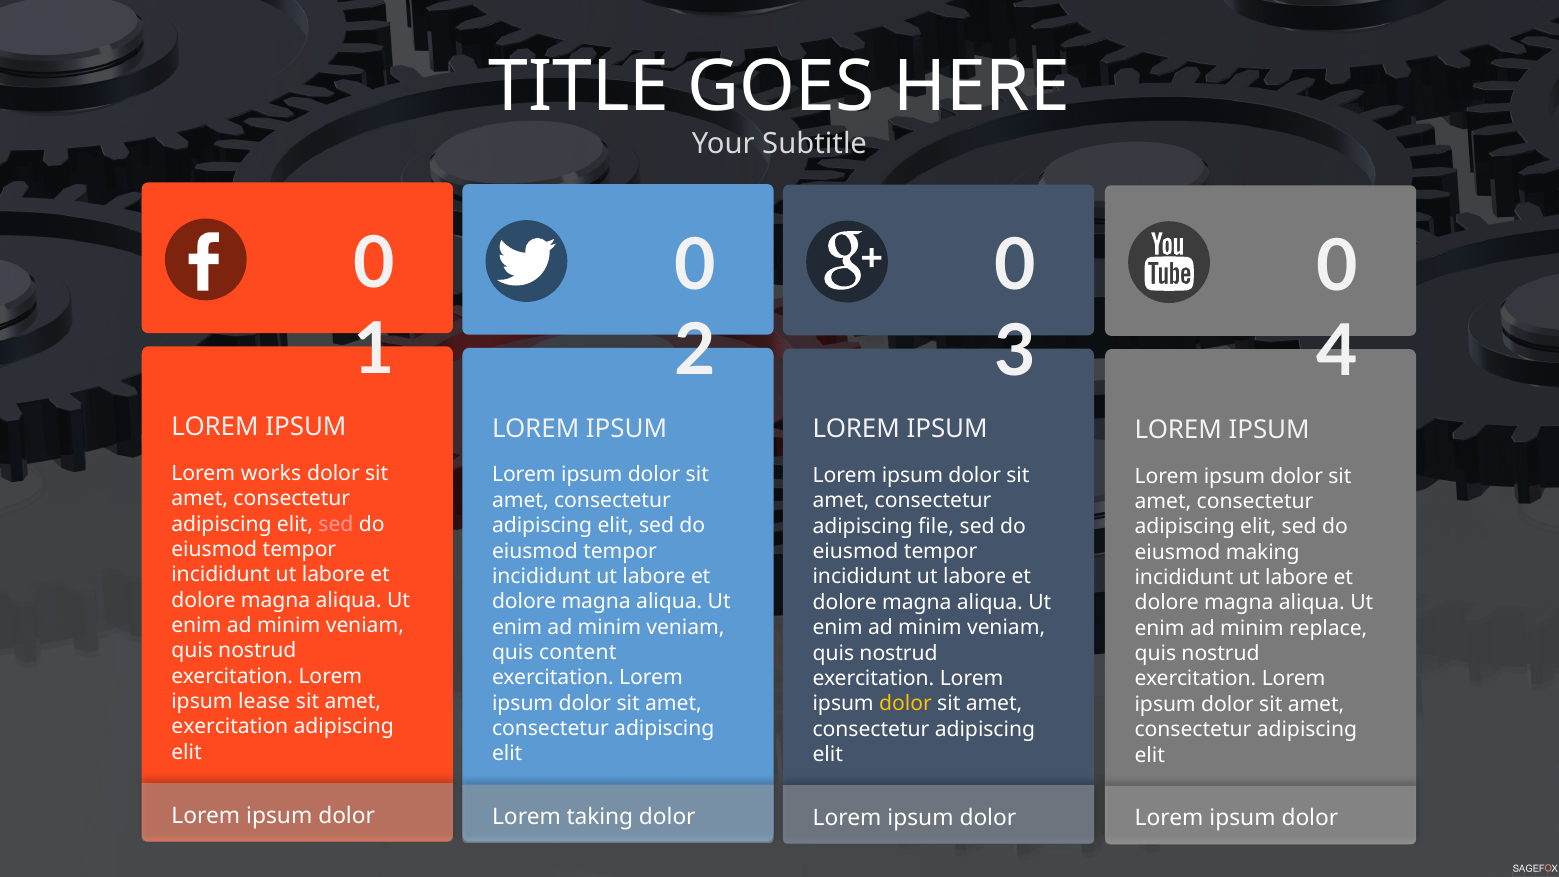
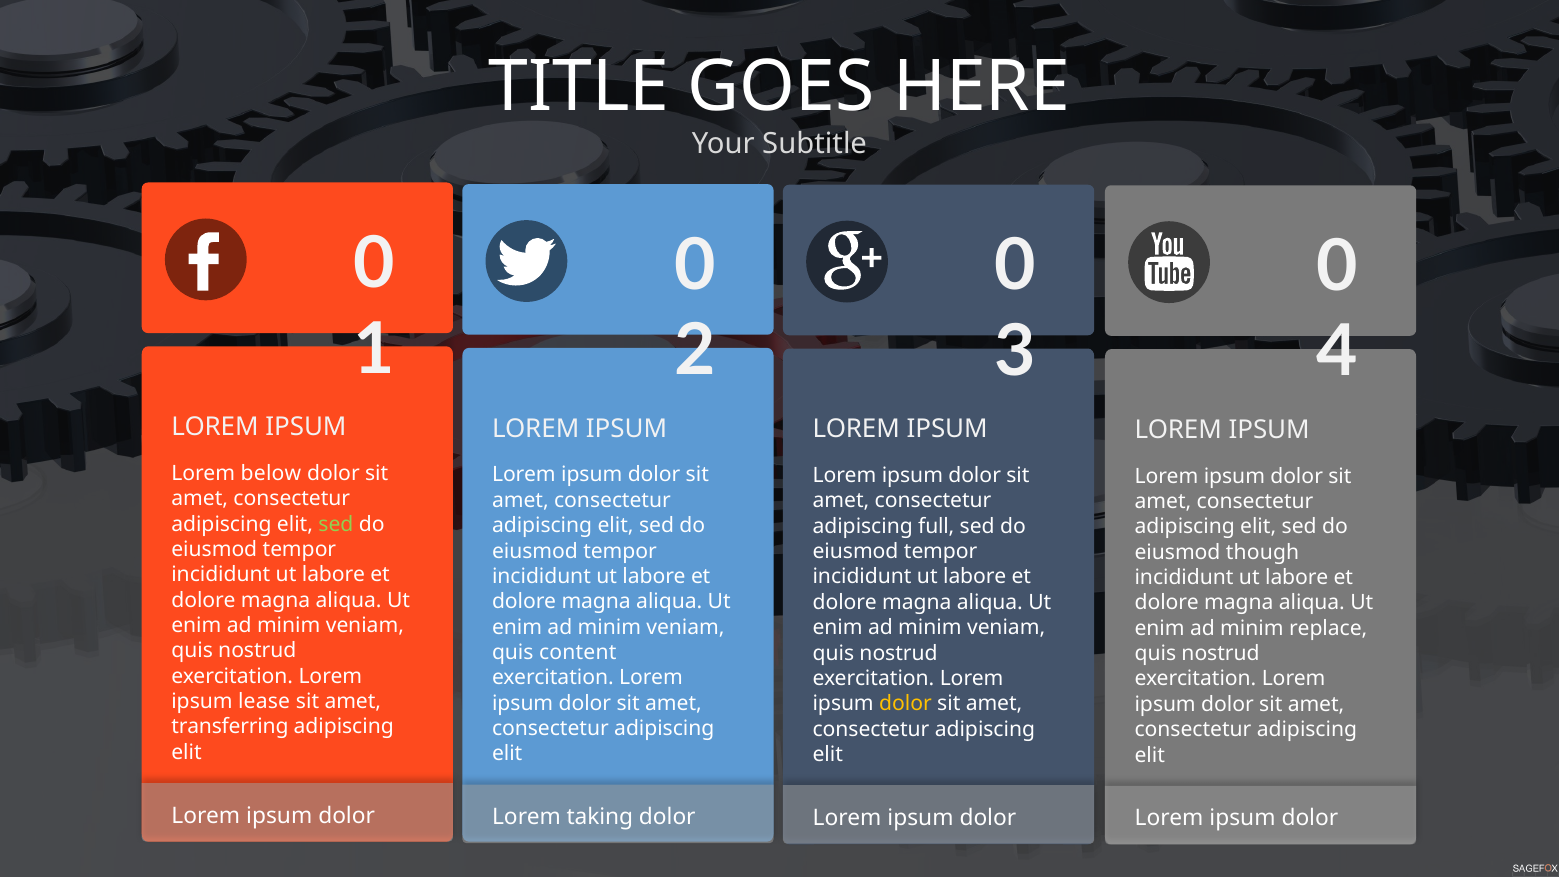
works: works -> below (271, 473)
sed colour: pink -> light green (336, 524)
file: file -> full (936, 526)
making: making -> though (1263, 552)
exercitation: exercitation -> transferring (230, 727)
